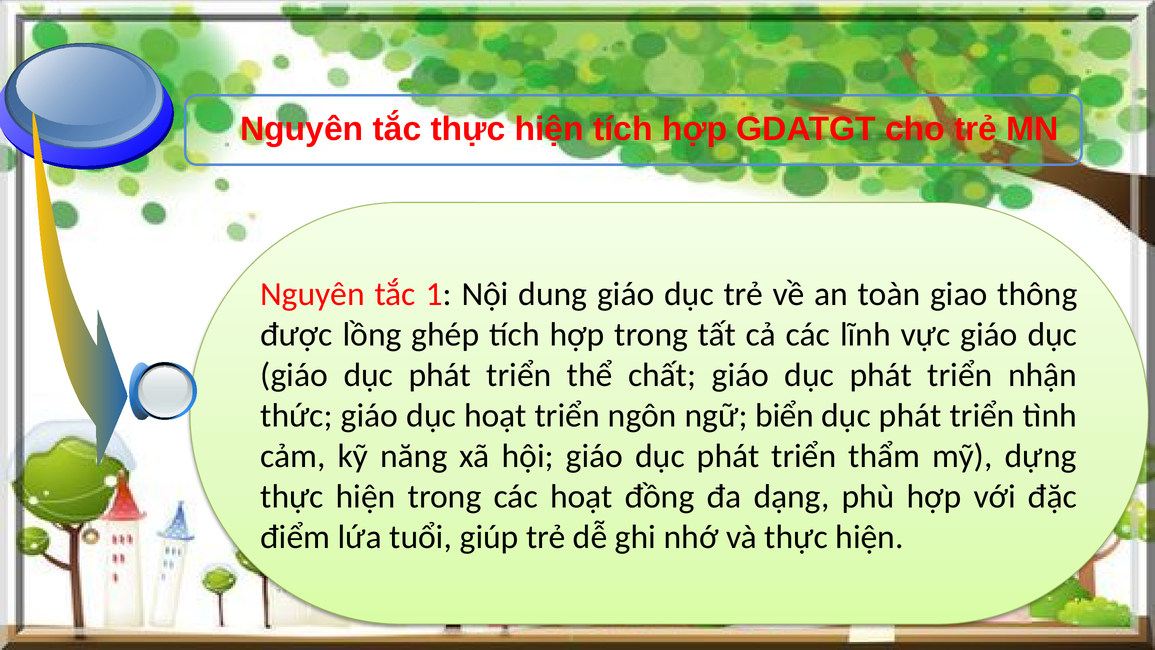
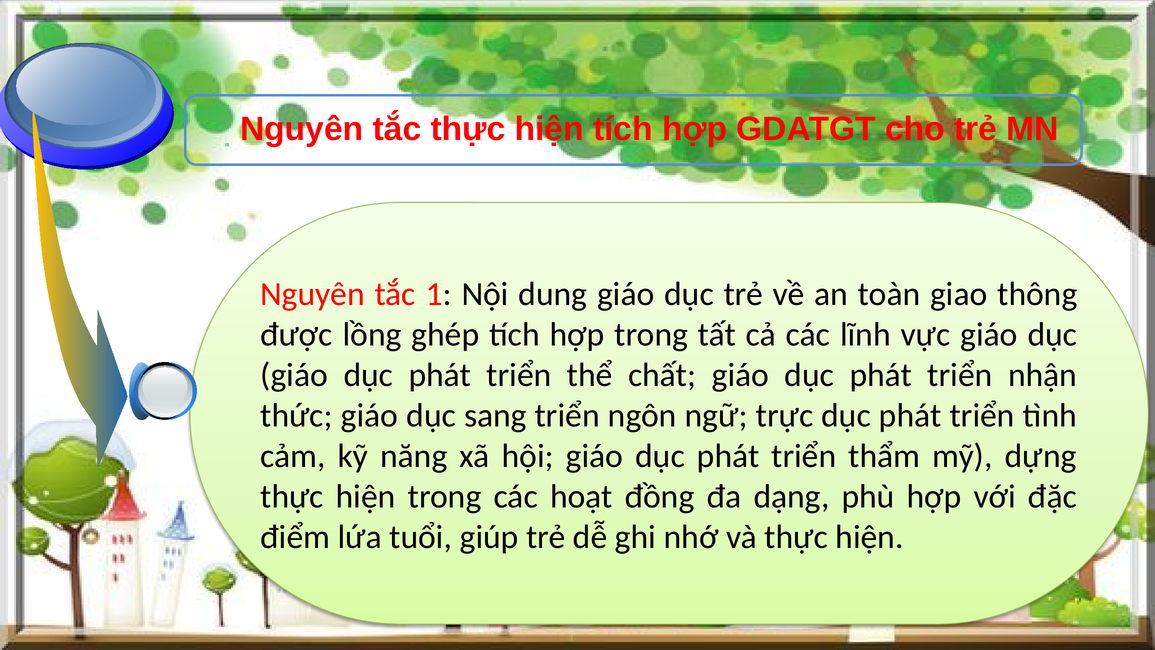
dục hoạt: hoạt -> sang (495, 415)
biển: biển -> trực (785, 415)
